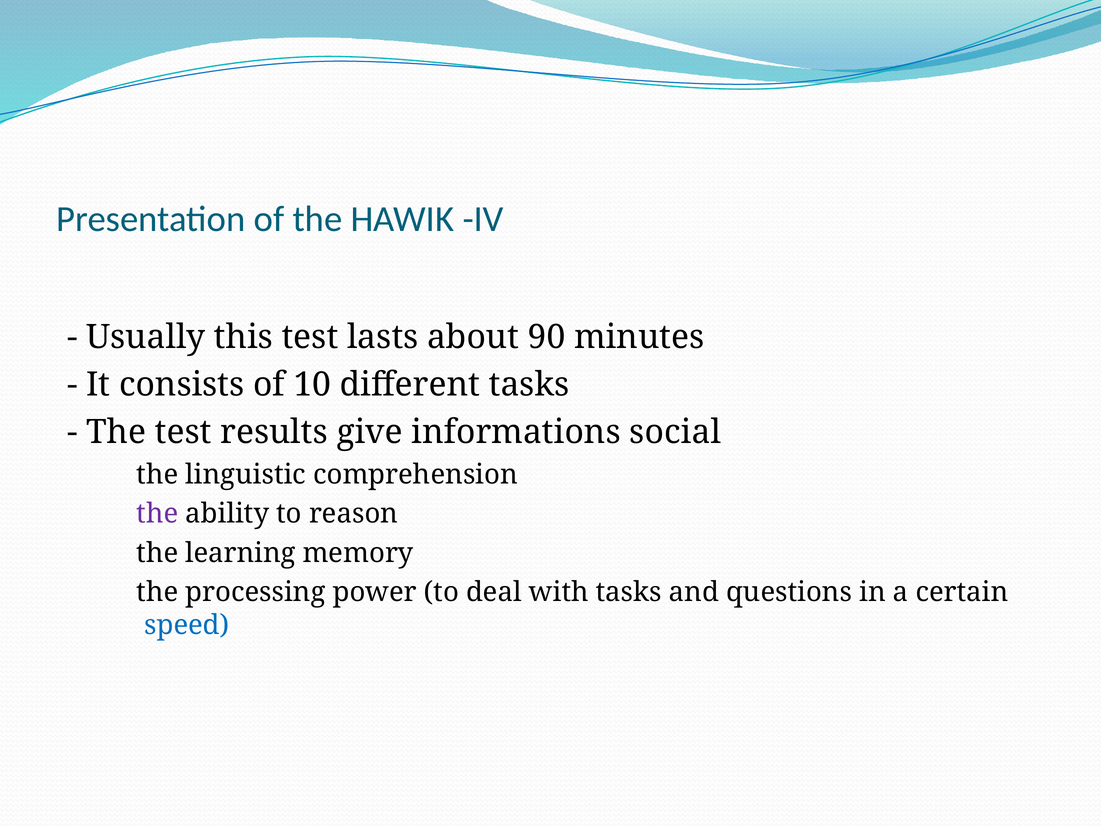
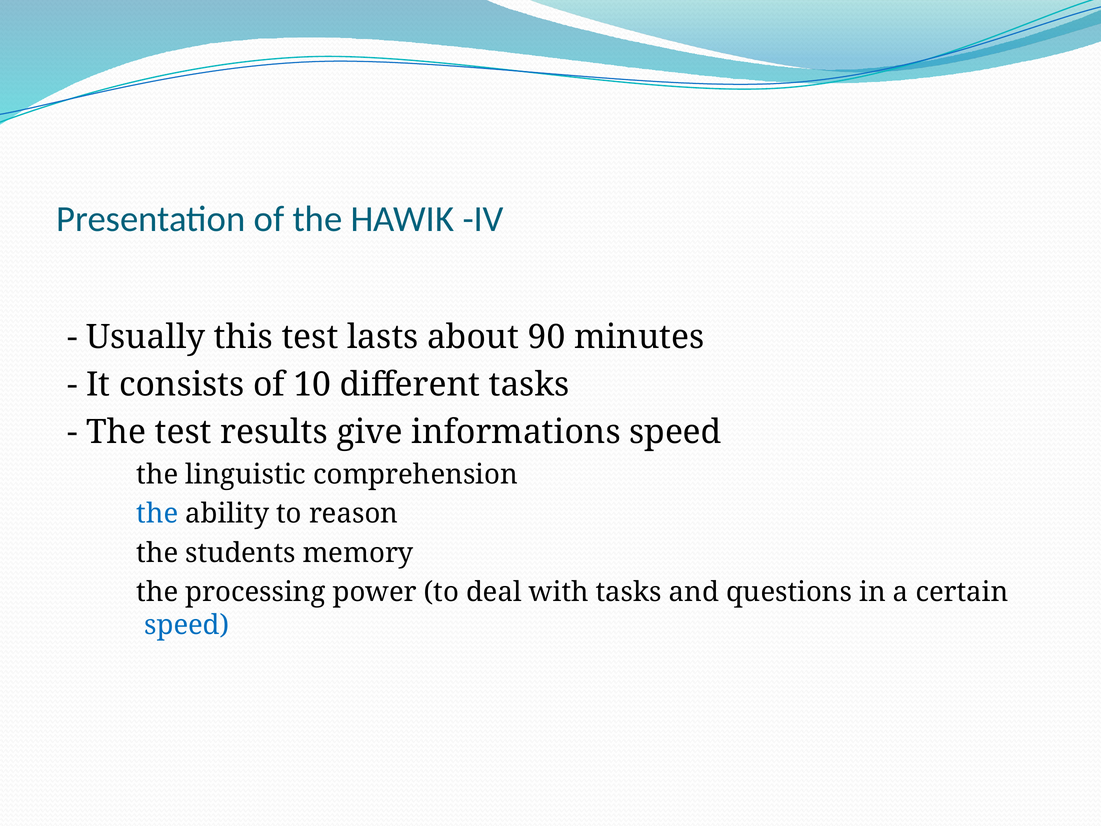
informations social: social -> speed (675, 432)
the colour: purple -> blue (157, 514)
learning: learning -> students (240, 553)
